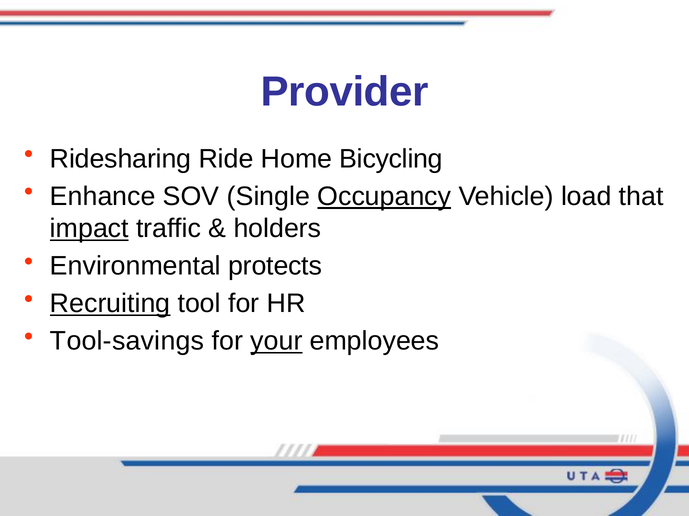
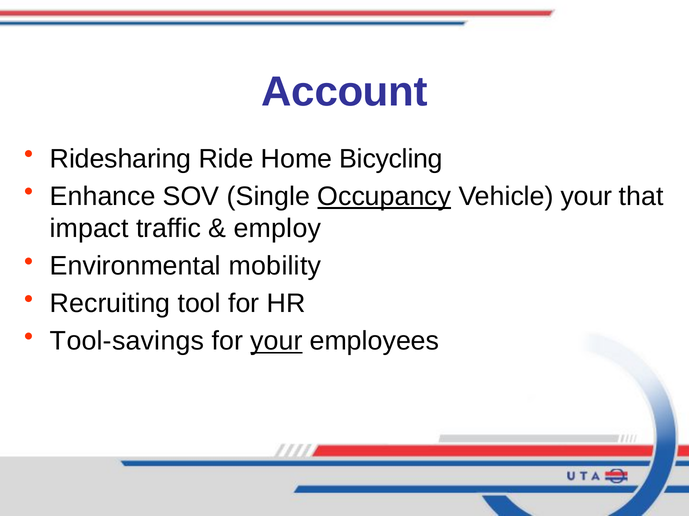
Provider: Provider -> Account (345, 92)
Vehicle load: load -> your (586, 197)
impact underline: present -> none (89, 229)
holders: holders -> employ (277, 229)
protects: protects -> mobility (275, 266)
Recruiting underline: present -> none (110, 304)
